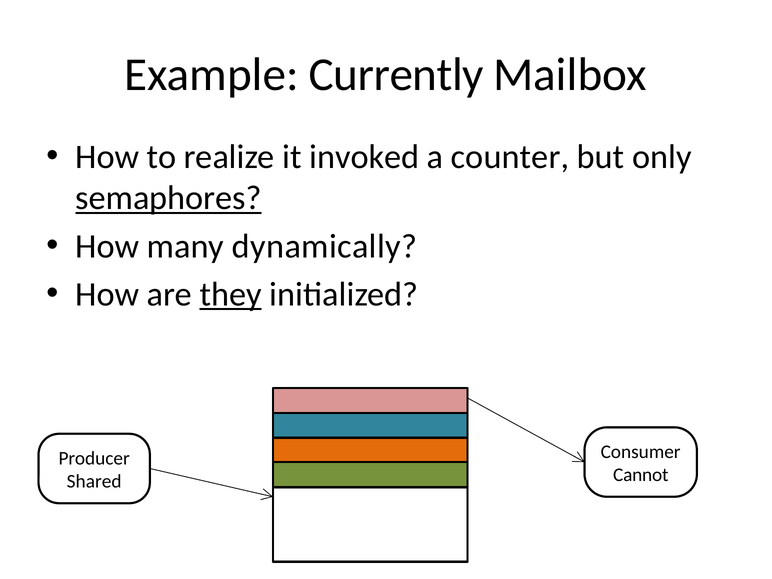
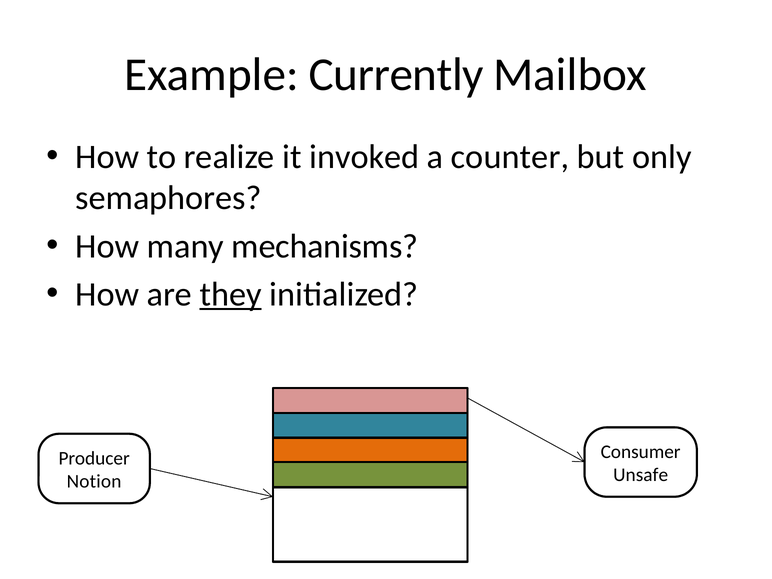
semaphores underline: present -> none (168, 198)
dynamically: dynamically -> mechanisms (325, 246)
Cannot: Cannot -> Unsafe (641, 475)
Shared: Shared -> Notion (94, 481)
